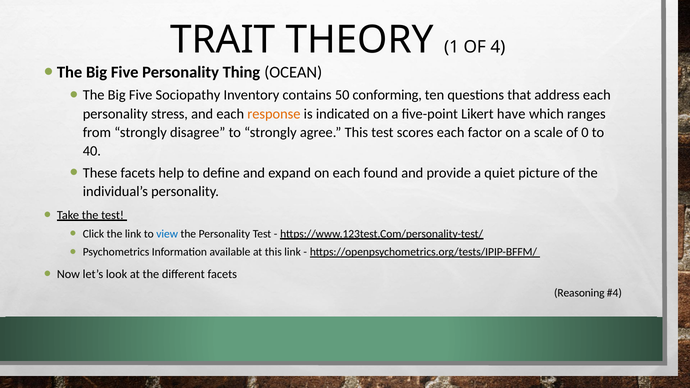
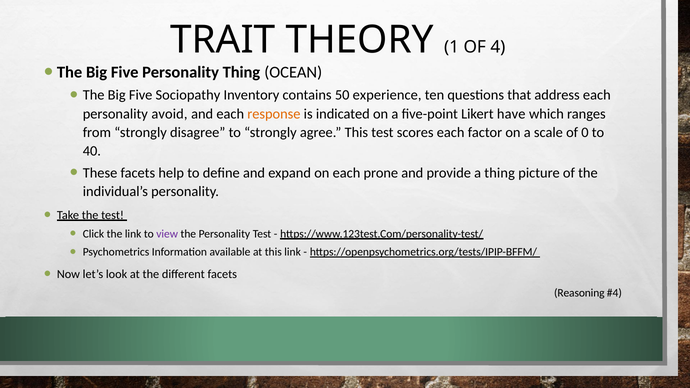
conforming: conforming -> experience (387, 95)
stress: stress -> avoid (169, 114)
found: found -> prone (381, 173)
a quiet: quiet -> thing (500, 173)
view colour: blue -> purple (167, 234)
